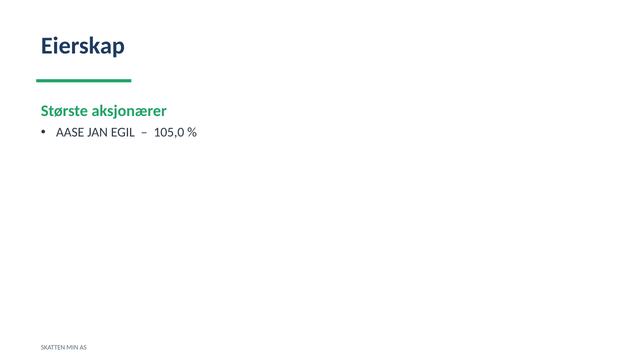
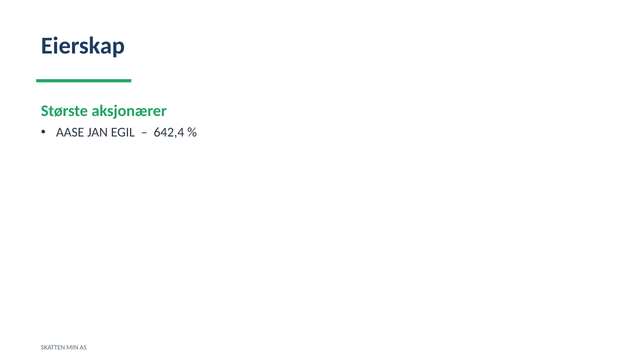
105,0: 105,0 -> 642,4 (169, 132)
